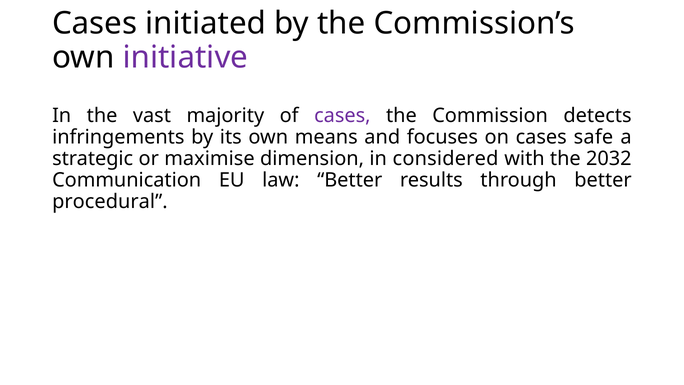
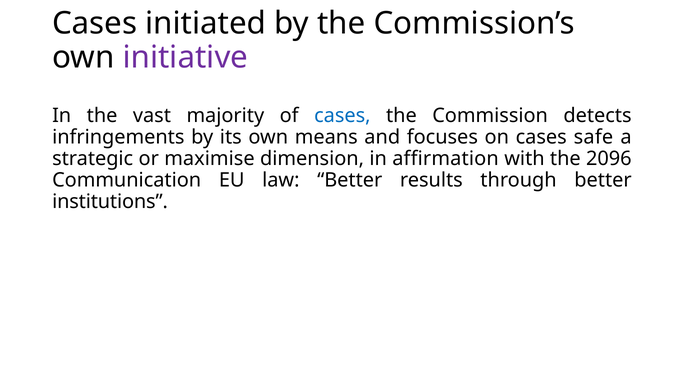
cases colour: purple -> blue (342, 116)
considered: considered -> affirmation (446, 159)
2032: 2032 -> 2096 (609, 159)
procedural: procedural -> institutions (110, 202)
